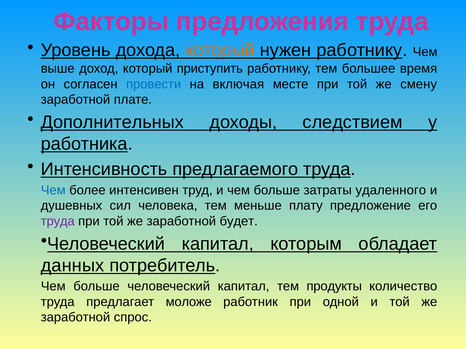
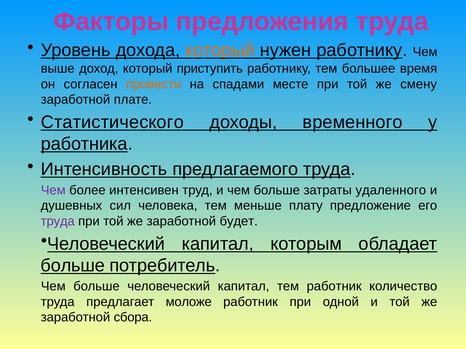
провести colour: blue -> orange (154, 84)
включая: включая -> спадами (238, 84)
Дополнительных: Дополнительных -> Статистического (112, 122)
следствием: следствием -> временного (353, 122)
Чем colour: blue -> purple (53, 190)
данных: данных -> больше (73, 266)
тем продукты: продукты -> работник (334, 287)
спрос: спрос -> сбора (133, 318)
